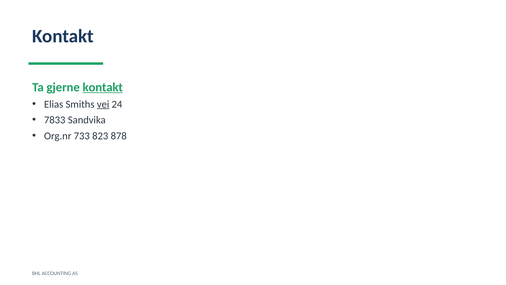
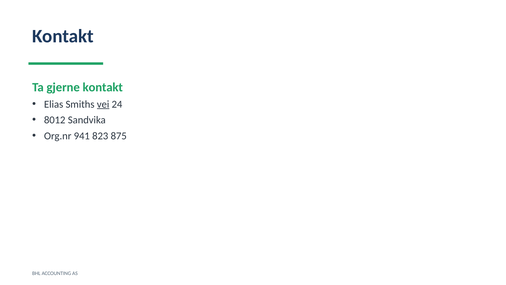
kontakt underline: present -> none (103, 87)
7833: 7833 -> 8012 (55, 120)
733: 733 -> 941 (82, 136)
878: 878 -> 875 (119, 136)
